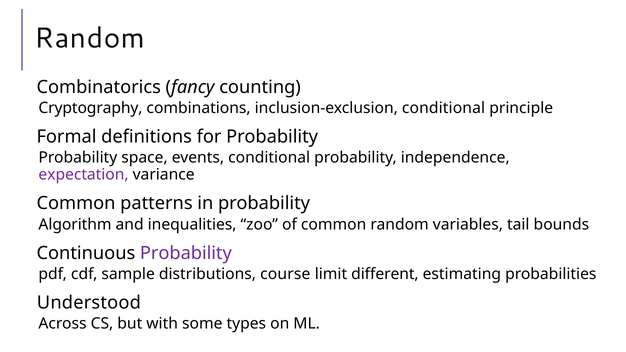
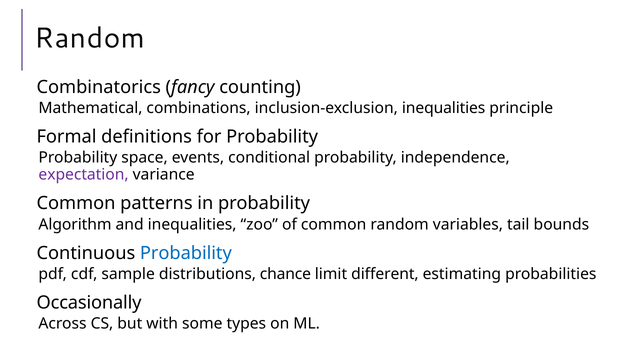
Cryptography: Cryptography -> Mathematical (90, 108)
inclusion-exclusion conditional: conditional -> inequalities (444, 108)
Probability colour: purple -> blue (186, 253)
course: course -> chance (285, 274)
Understood: Understood -> Occasionally (89, 303)
